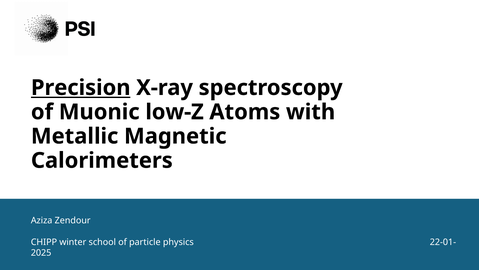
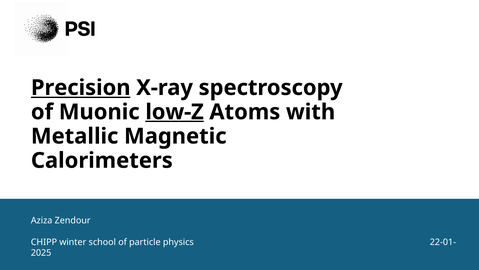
low-Z underline: none -> present (175, 112)
